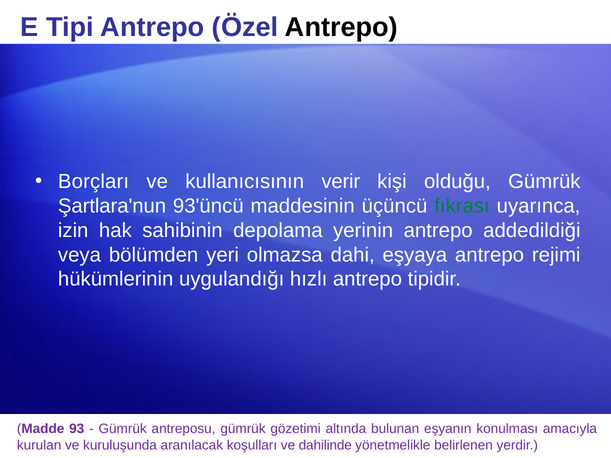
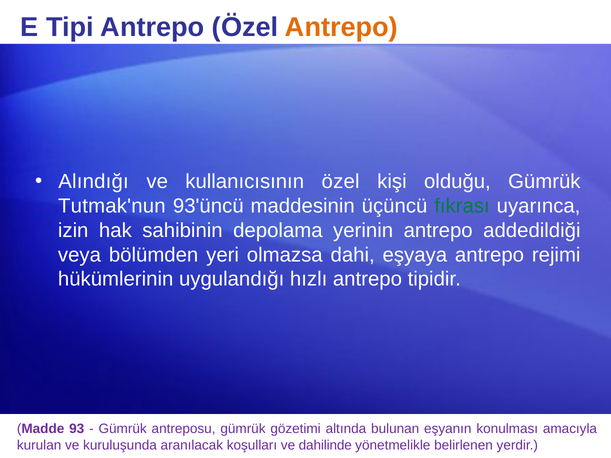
Antrepo colour: black -> orange (341, 27)
Borçları: Borçları -> Alındığı (93, 182)
kullanıcısının verir: verir -> özel (341, 182)
Şartlara'nun: Şartlara'nun -> Tutmak'nun (112, 206)
